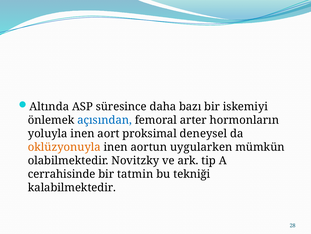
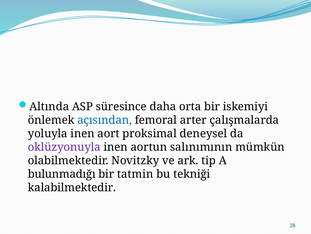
bazı: bazı -> orta (190, 106)
hormonların: hormonların -> çalışmalarda (244, 120)
oklüzyonuyla colour: orange -> purple (64, 147)
uygularken: uygularken -> salınımının (201, 147)
cerrahisinde: cerrahisinde -> bulunmadığı (62, 174)
